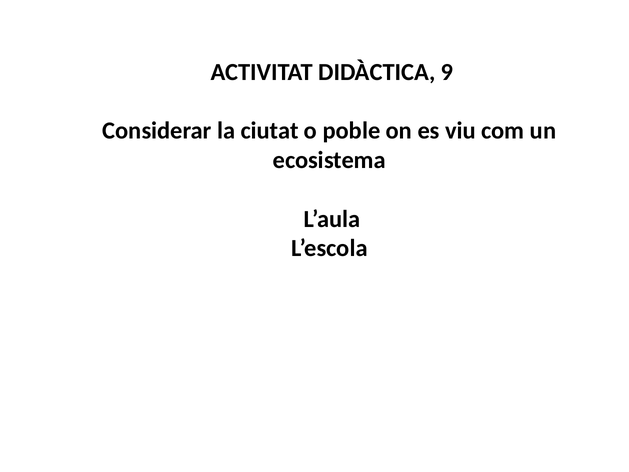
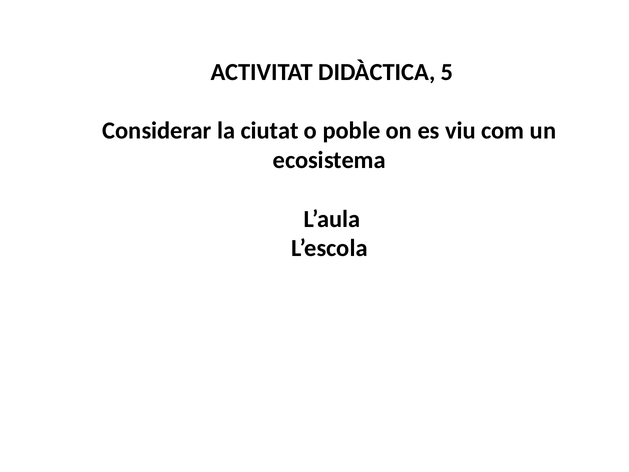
9: 9 -> 5 (447, 72)
